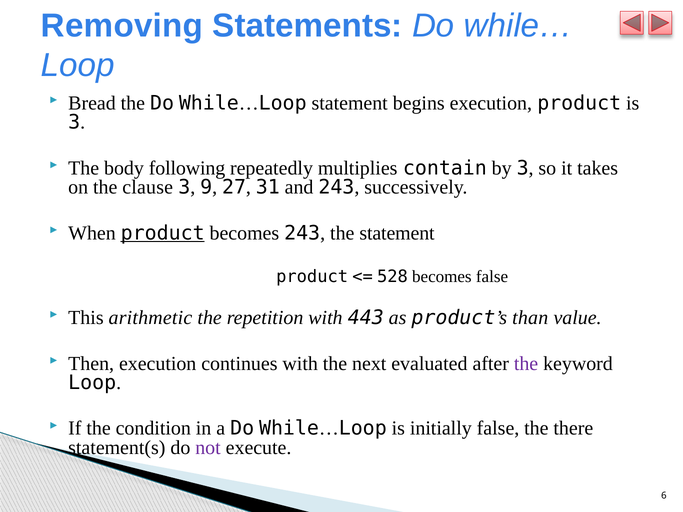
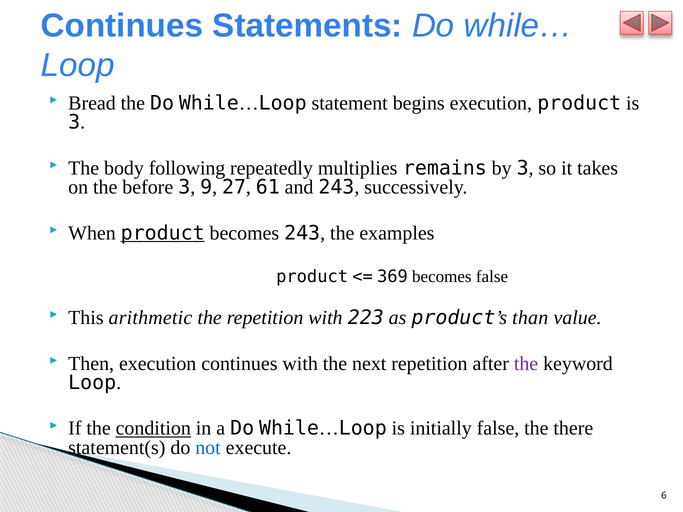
Removing: Removing -> Continues (122, 26)
contain: contain -> remains (445, 168)
clause: clause -> before (148, 187)
31: 31 -> 61 (268, 187)
the statement: statement -> examples (397, 233)
528: 528 -> 369 (392, 277)
443: 443 -> 223 (366, 318)
next evaluated: evaluated -> repetition (429, 364)
condition underline: none -> present (153, 429)
not colour: purple -> blue (208, 448)
